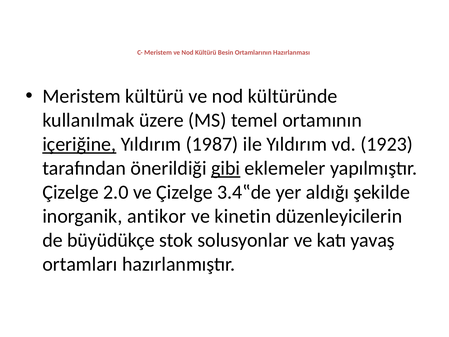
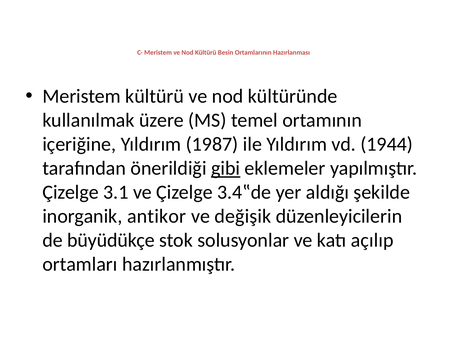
içeriğine underline: present -> none (79, 144)
1923: 1923 -> 1944 (387, 144)
2.0: 2.0 -> 3.1 (116, 192)
kinetin: kinetin -> değişik (243, 216)
yavaş: yavaş -> açılıp (372, 240)
